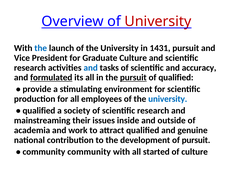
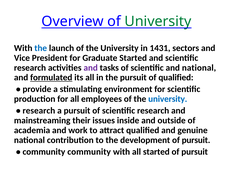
University colour: red -> green (158, 21)
1431 pursuit: pursuit -> sectors (186, 48)
Graduate Culture: Culture -> Started (133, 58)
and colour: blue -> purple (91, 68)
and accuracy: accuracy -> national (199, 68)
pursuit underline: present -> none (133, 77)
qualified: qualified -> research (39, 110)
a society: society -> pursuit (77, 110)
culture: culture -> pursuit (195, 151)
